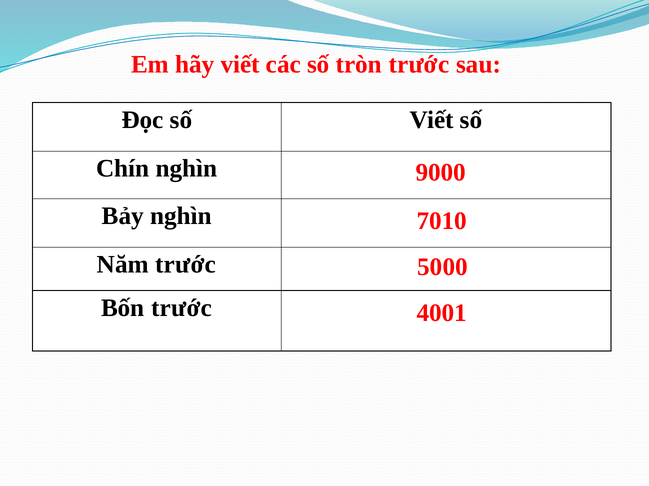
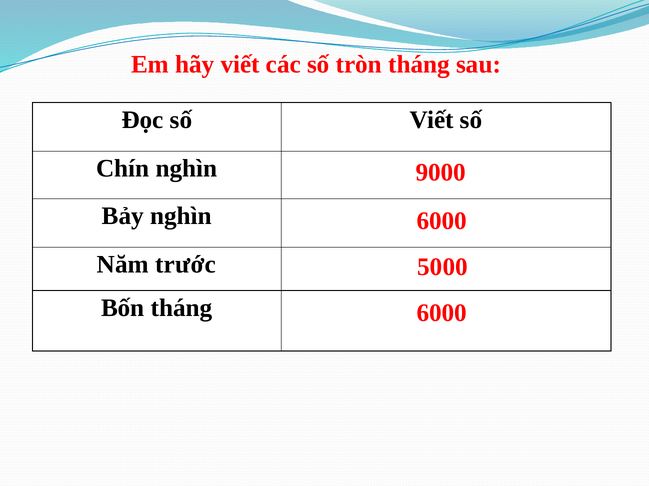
tròn trước: trước -> tháng (419, 65)
7010: 7010 -> 6000 (442, 221)
Bốn trước: trước -> tháng (182, 308)
4001: 4001 -> 6000 (442, 313)
